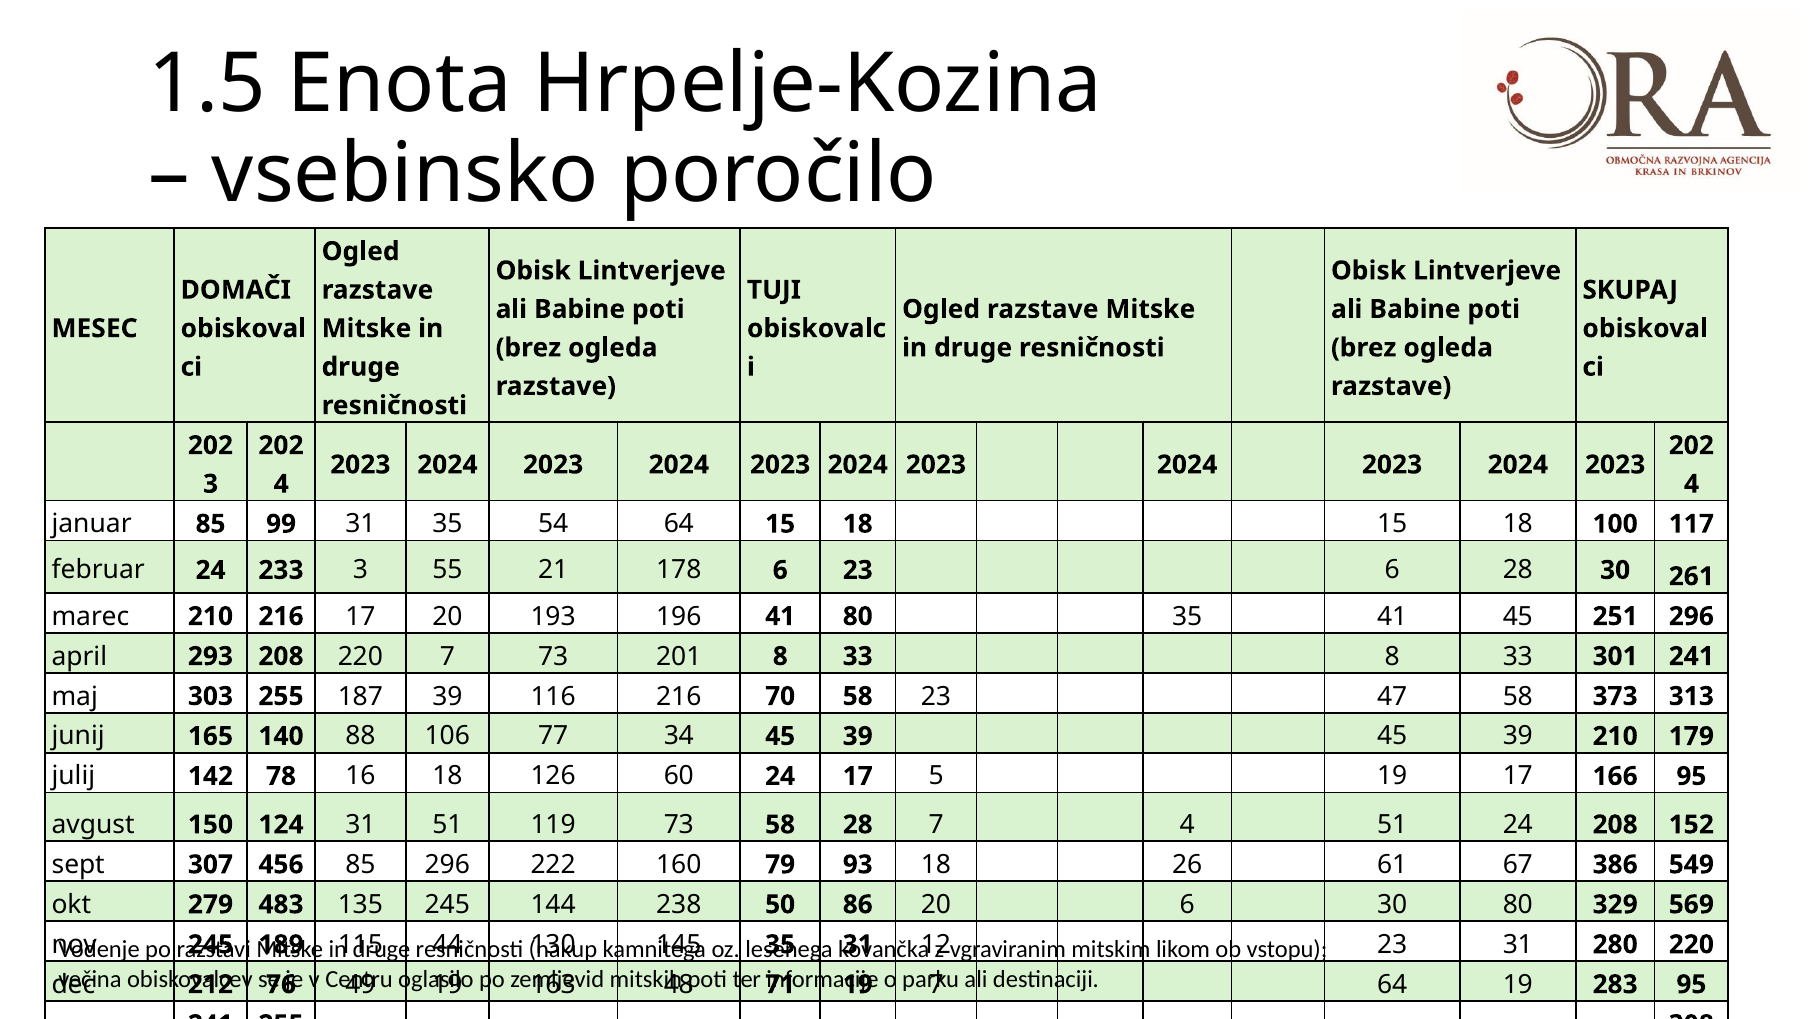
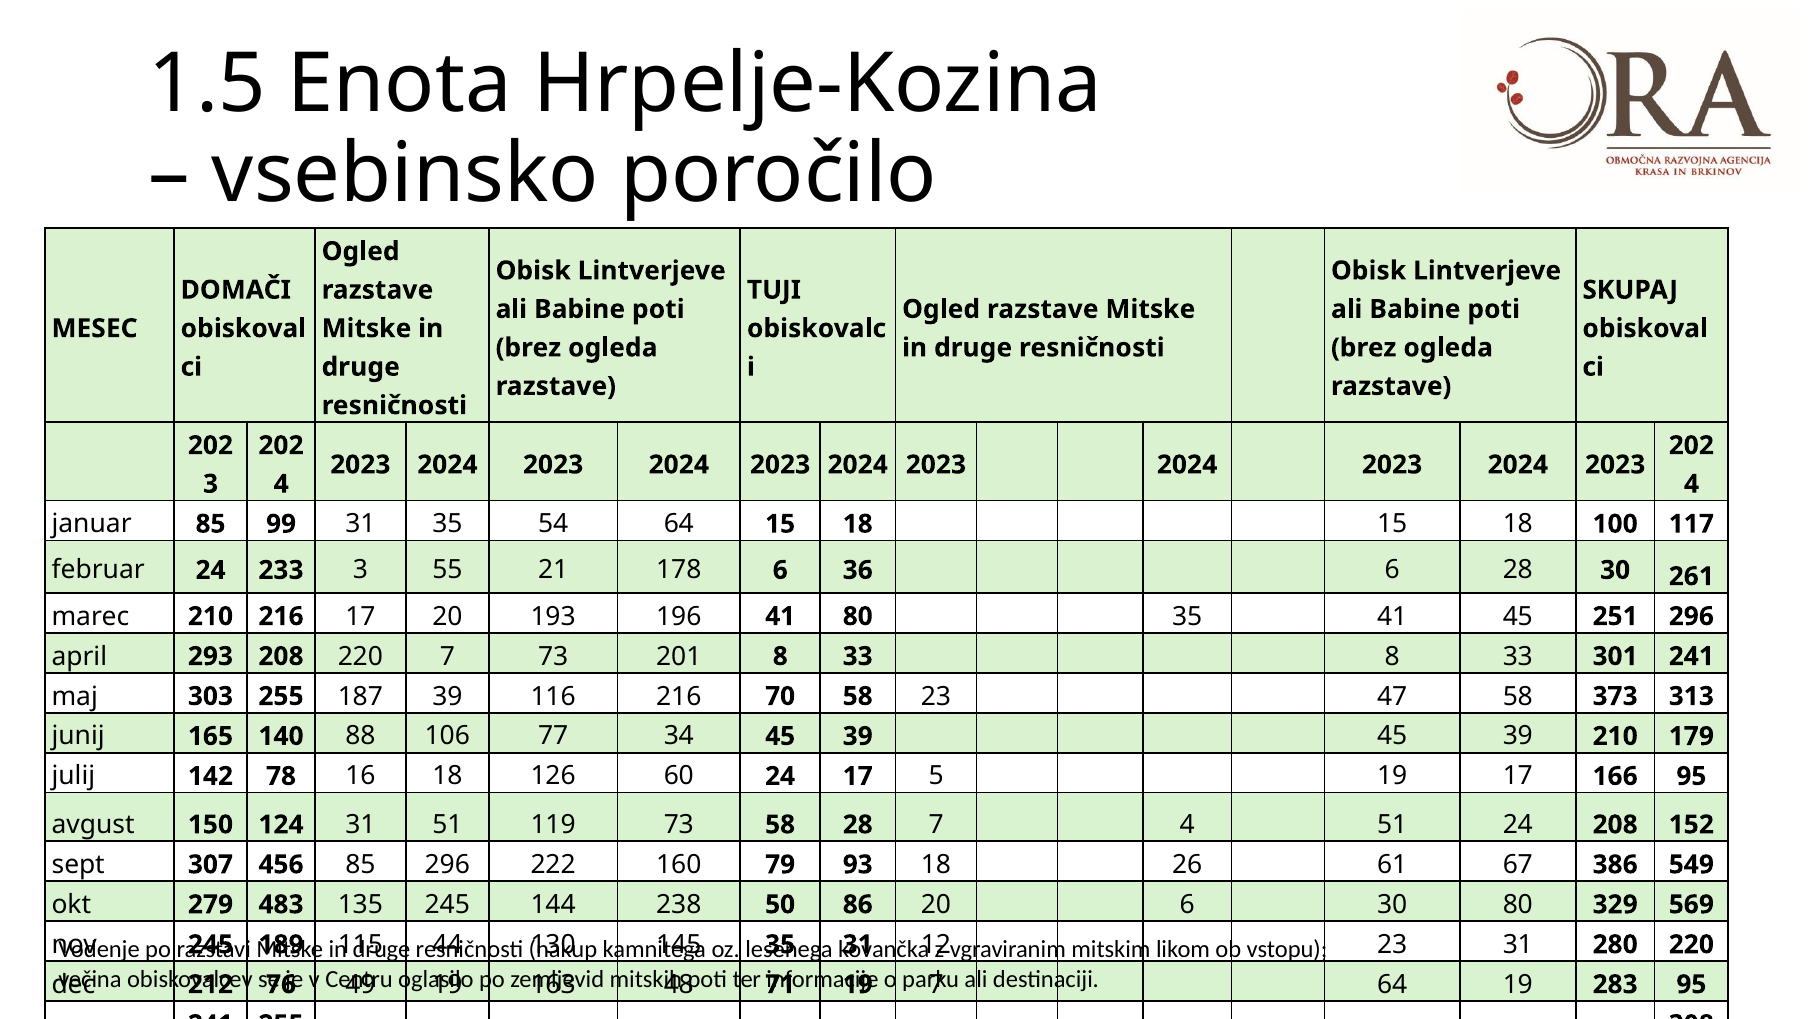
6 23: 23 -> 36 (858, 570)
